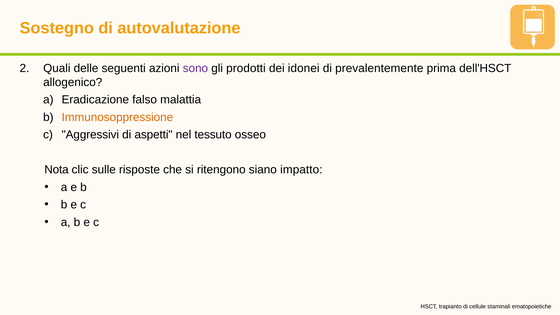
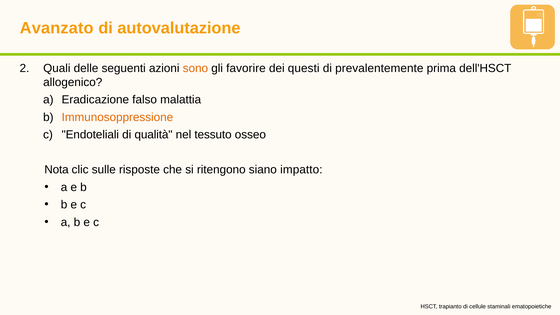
Sostegno: Sostegno -> Avanzato (57, 28)
sono colour: purple -> orange (195, 68)
prodotti: prodotti -> favorire (246, 68)
idonei: idonei -> questi (304, 68)
Aggressivi: Aggressivi -> Endoteliali (90, 135)
aspetti: aspetti -> qualità (154, 135)
